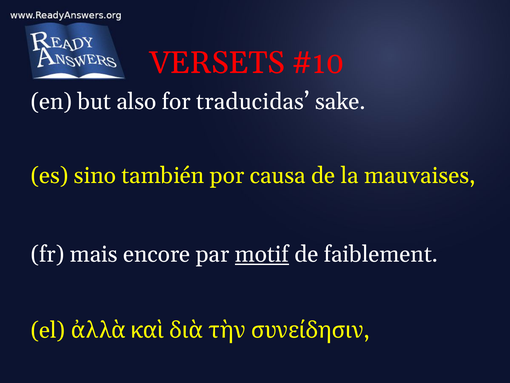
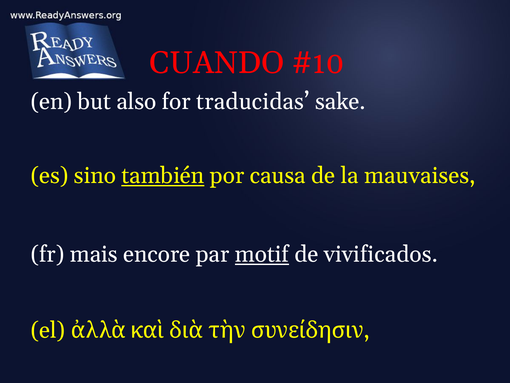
VERSETS: VERSETS -> CUANDO (217, 63)
también underline: none -> present (163, 176)
faiblement: faiblement -> vivificados (381, 254)
